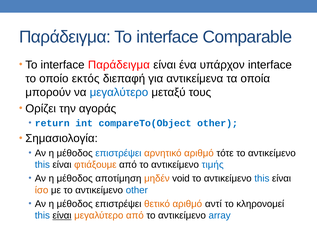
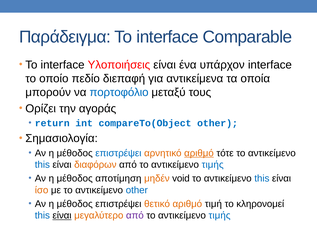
interface Παράδειγμα: Παράδειγμα -> Υλοποιήσεις (119, 65)
εκτός: εκτός -> πεδίο (86, 78)
να μεγαλύτερο: μεγαλύτερο -> πορτοφόλιο (119, 92)
αριθμό underline: none -> present (199, 153)
φτιάξουμε: φτιάξουμε -> διαφόρων (95, 165)
αντί: αντί -> τιμή (213, 204)
από colour: orange -> purple (135, 215)
array: array -> τιμής (220, 215)
